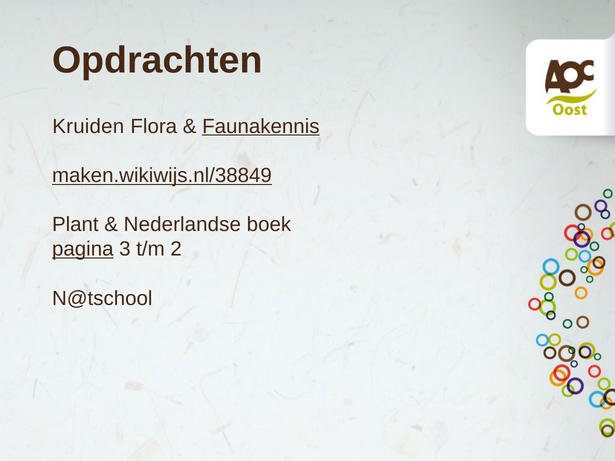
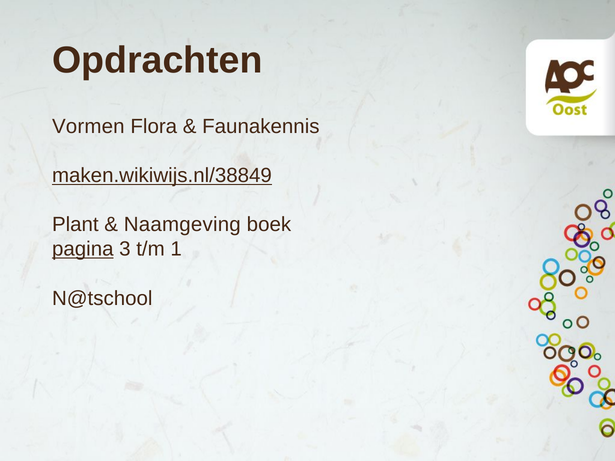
Kruiden: Kruiden -> Vormen (88, 126)
Faunakennis underline: present -> none (261, 126)
Nederlandse: Nederlandse -> Naamgeving (182, 225)
2: 2 -> 1 (176, 249)
